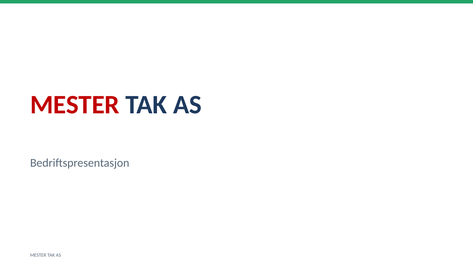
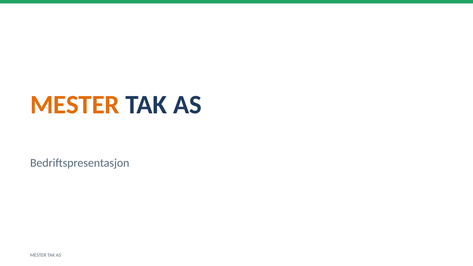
MESTER colour: red -> orange (75, 105)
